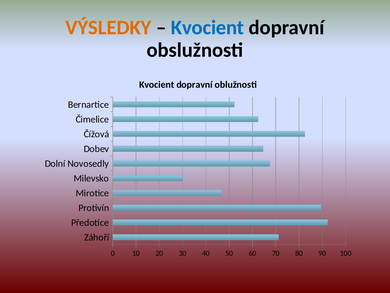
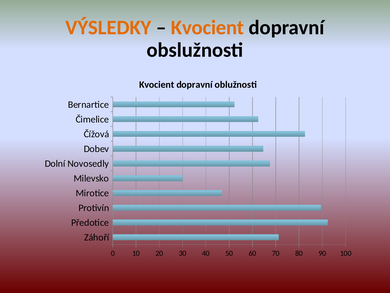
Kvocient colour: blue -> orange (208, 28)
